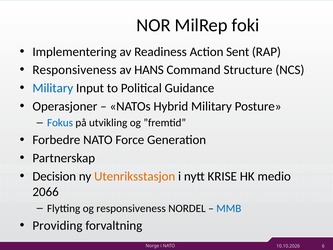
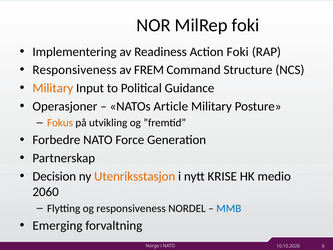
Action Sent: Sent -> Foki (238, 52)
HANS: HANS -> FREM (149, 70)
Military colour: blue -> orange (53, 88)
Hybrid: Hybrid -> Article (171, 106)
Fokus colour: blue -> orange (60, 123)
2066: 2066 -> 2060 (46, 192)
Providing: Providing -> Emerging (57, 225)
